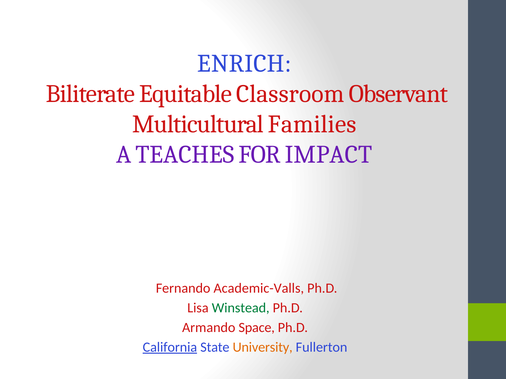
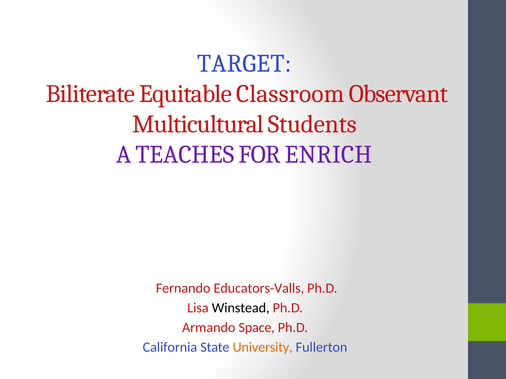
ENRICH: ENRICH -> TARGET (244, 64)
Families: Families -> Students (312, 124)
IMPACT: IMPACT -> ENRICH (328, 155)
Academic-Valls: Academic-Valls -> Educators-Valls (259, 289)
Winstead colour: green -> black (241, 308)
California underline: present -> none (170, 348)
